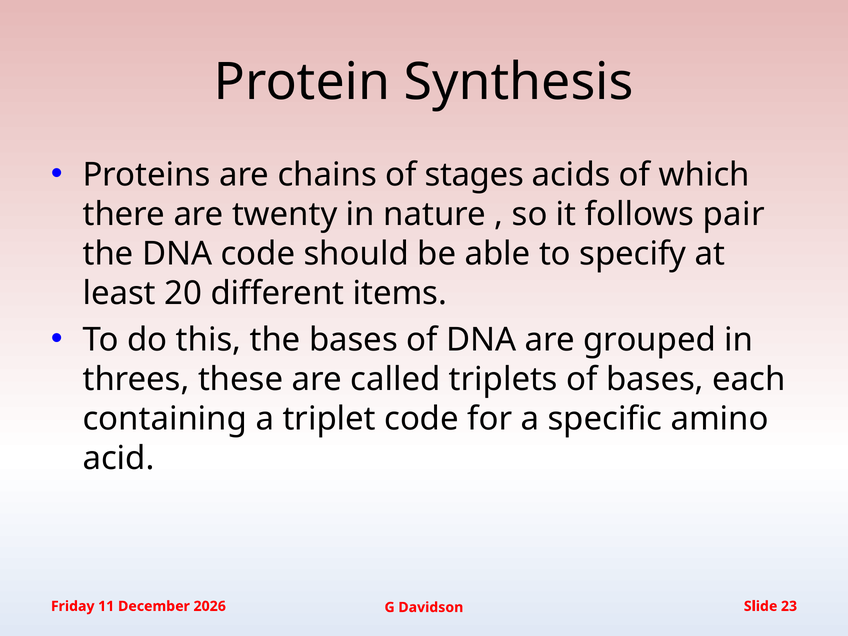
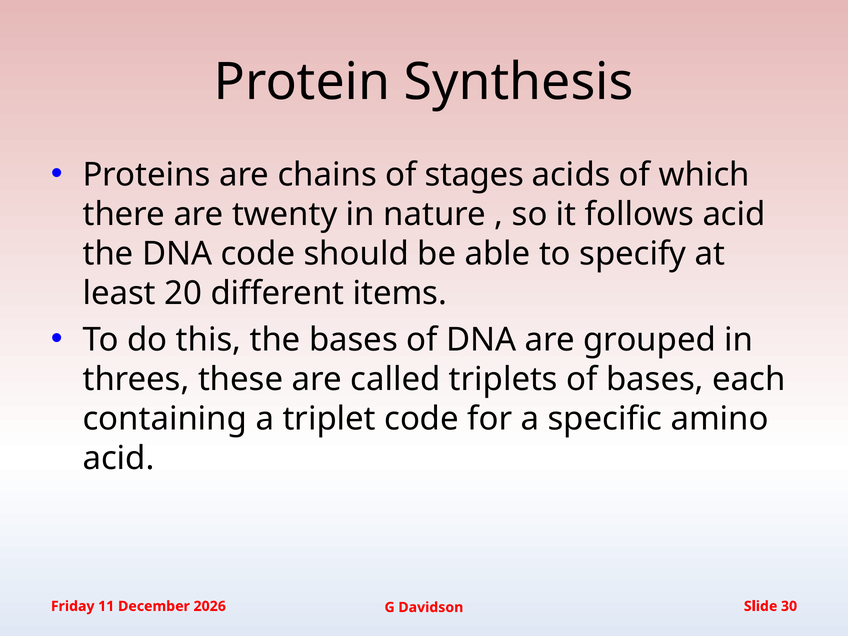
follows pair: pair -> acid (734, 214)
23: 23 -> 30 (789, 606)
